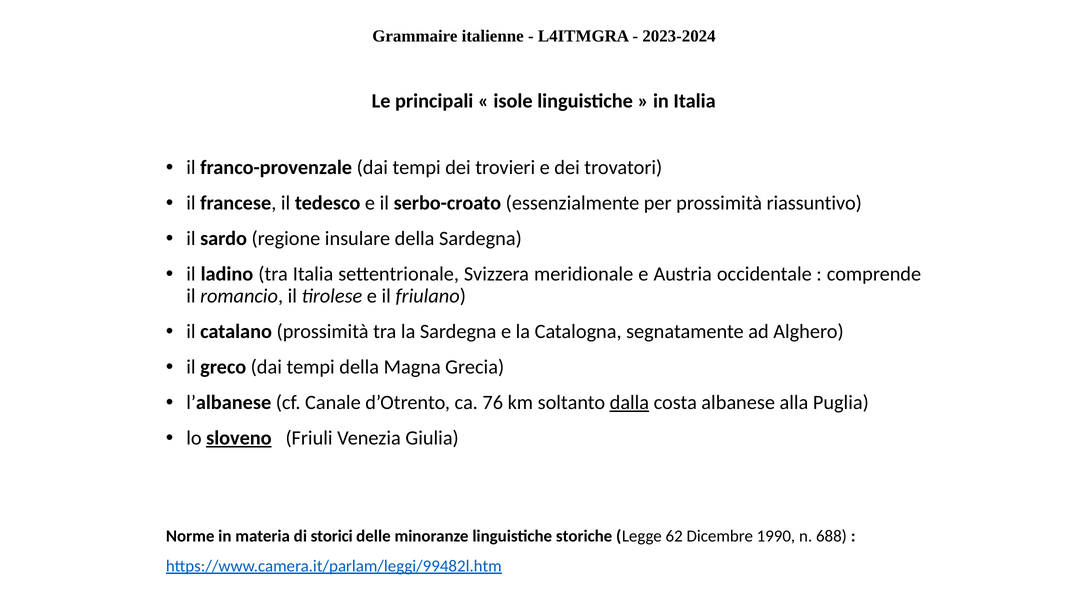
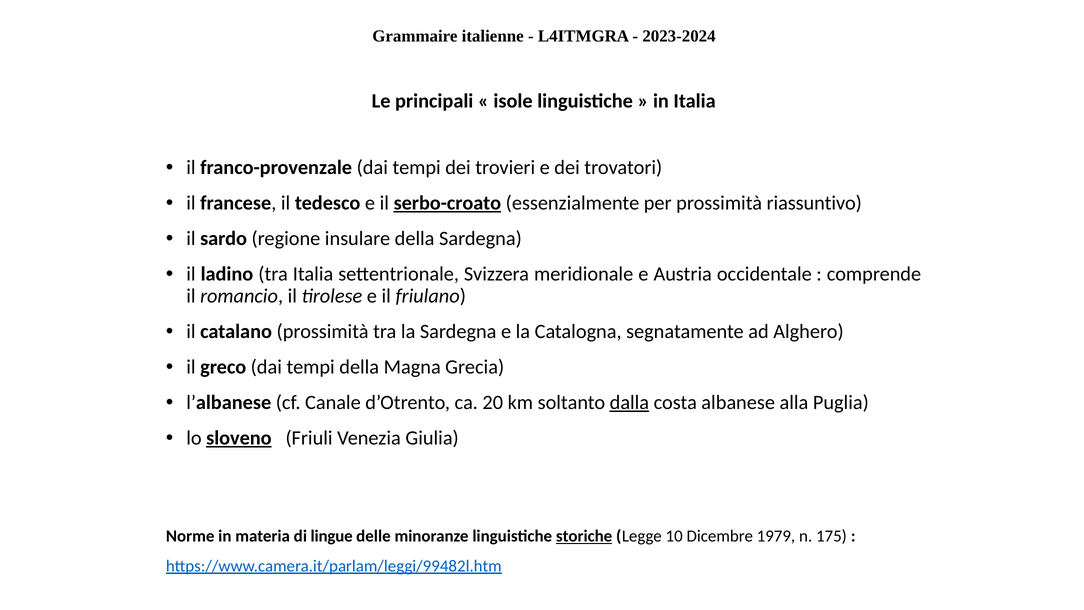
serbo-croato underline: none -> present (447, 203)
76: 76 -> 20 (493, 402)
storici: storici -> lingue (332, 536)
storiche underline: none -> present (584, 536)
62: 62 -> 10 (674, 536)
1990: 1990 -> 1979 (776, 536)
688: 688 -> 175 (831, 536)
